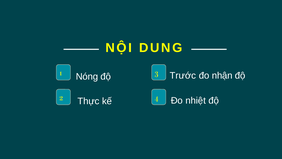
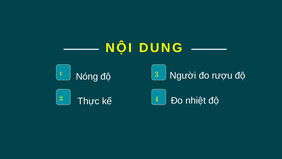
Trước: Trước -> Người (183, 75)
nhận: nhận -> rượu (222, 75)
